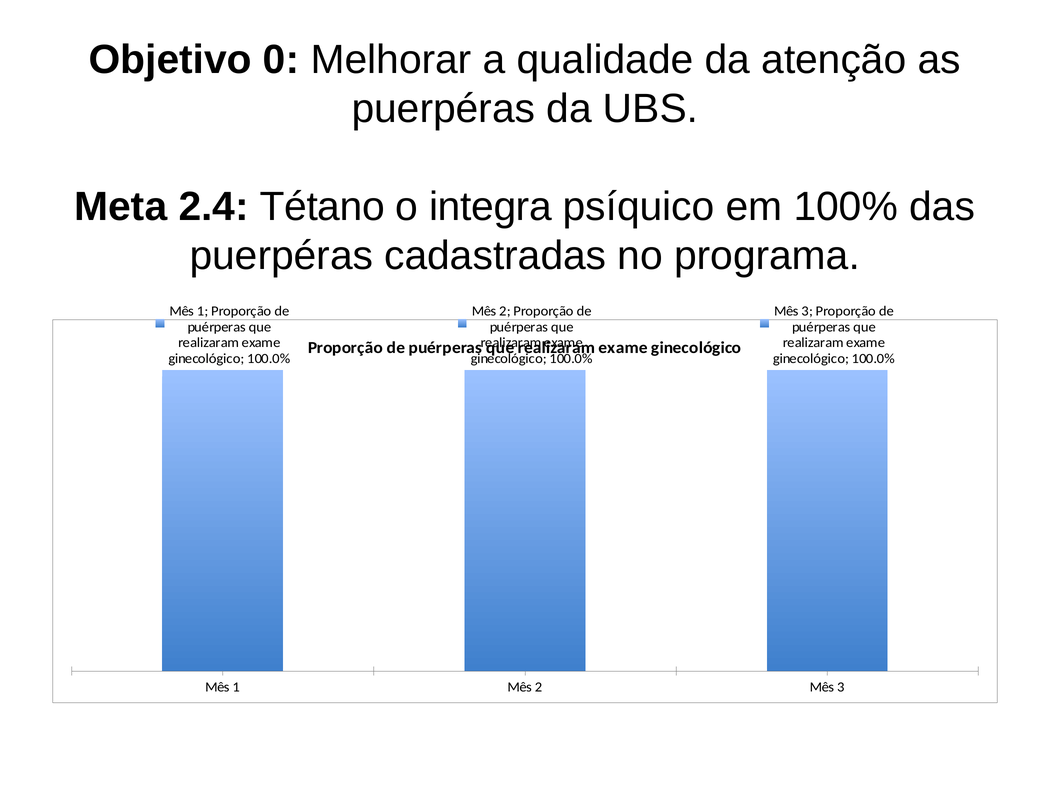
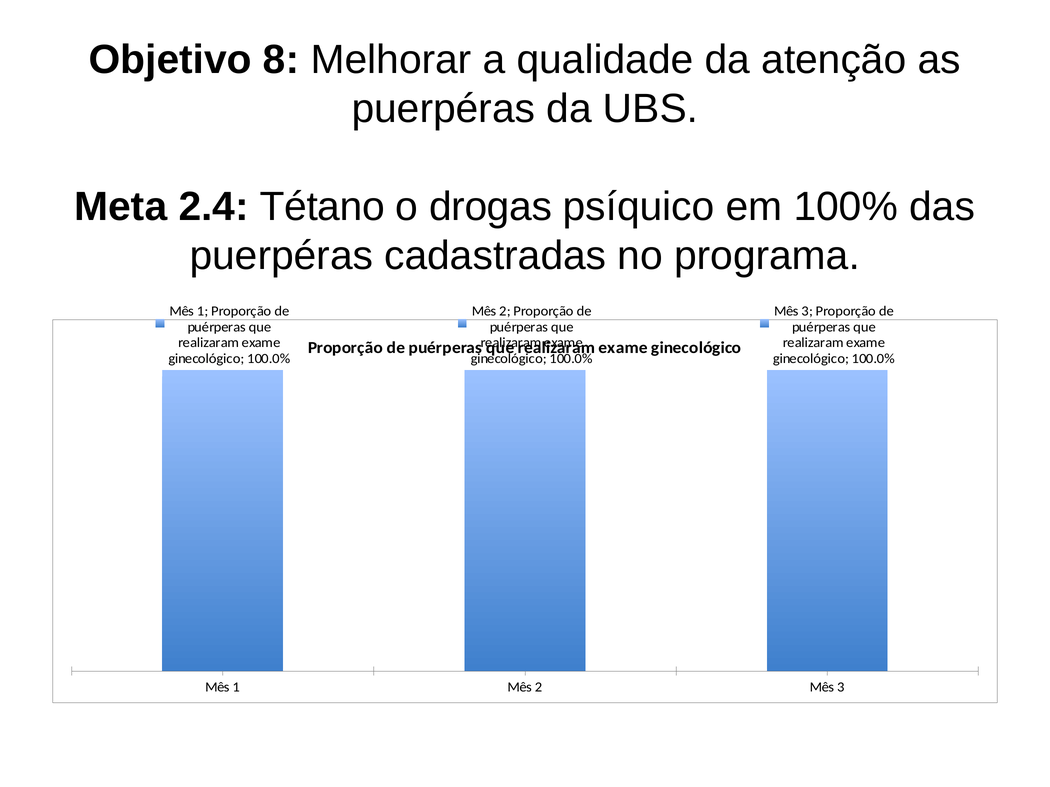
0: 0 -> 8 (281, 60)
integra: integra -> drogas (491, 207)
